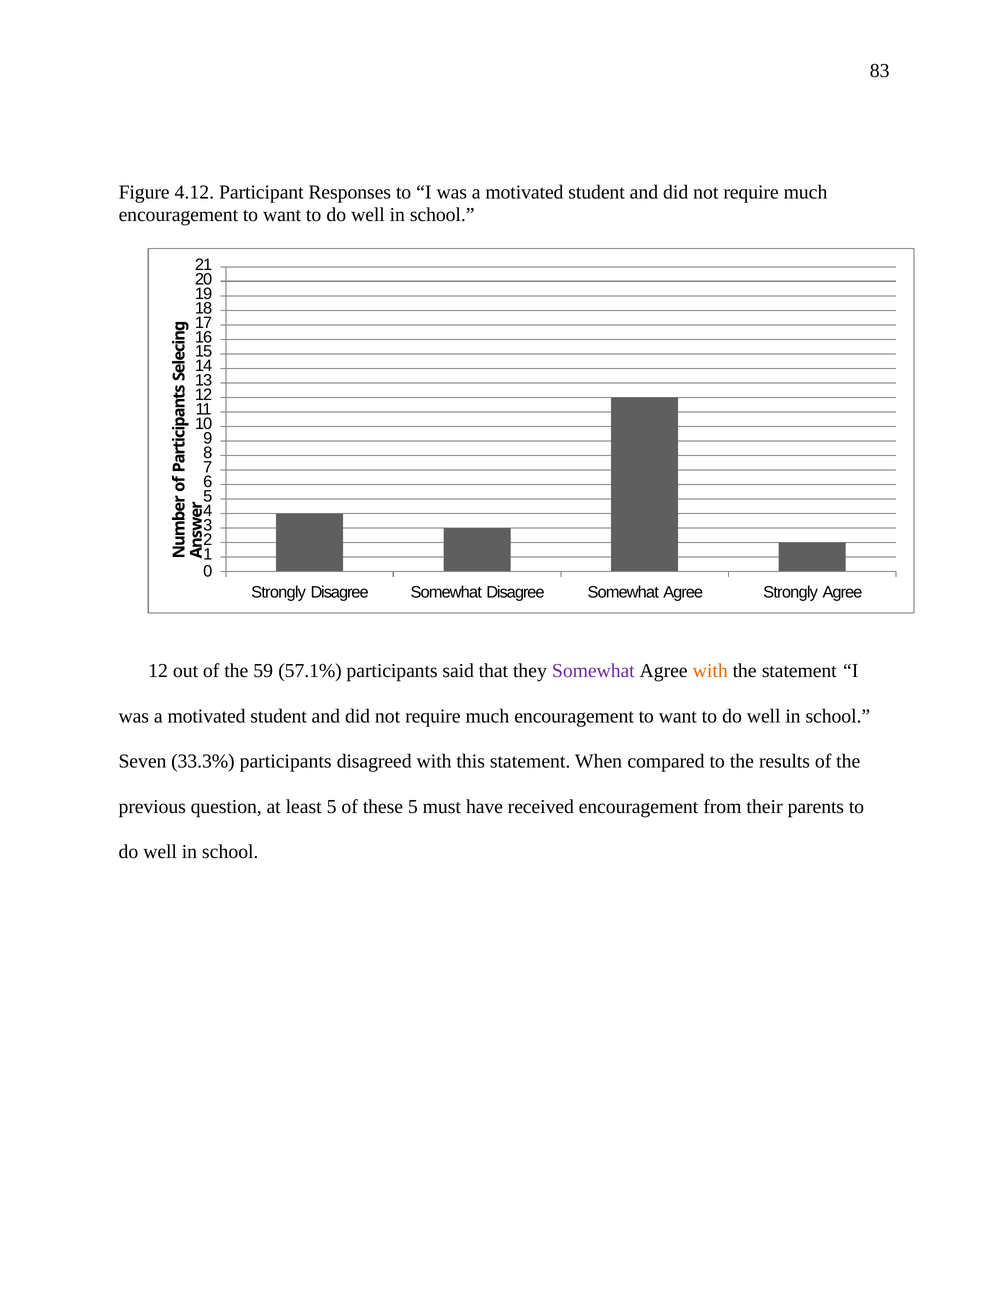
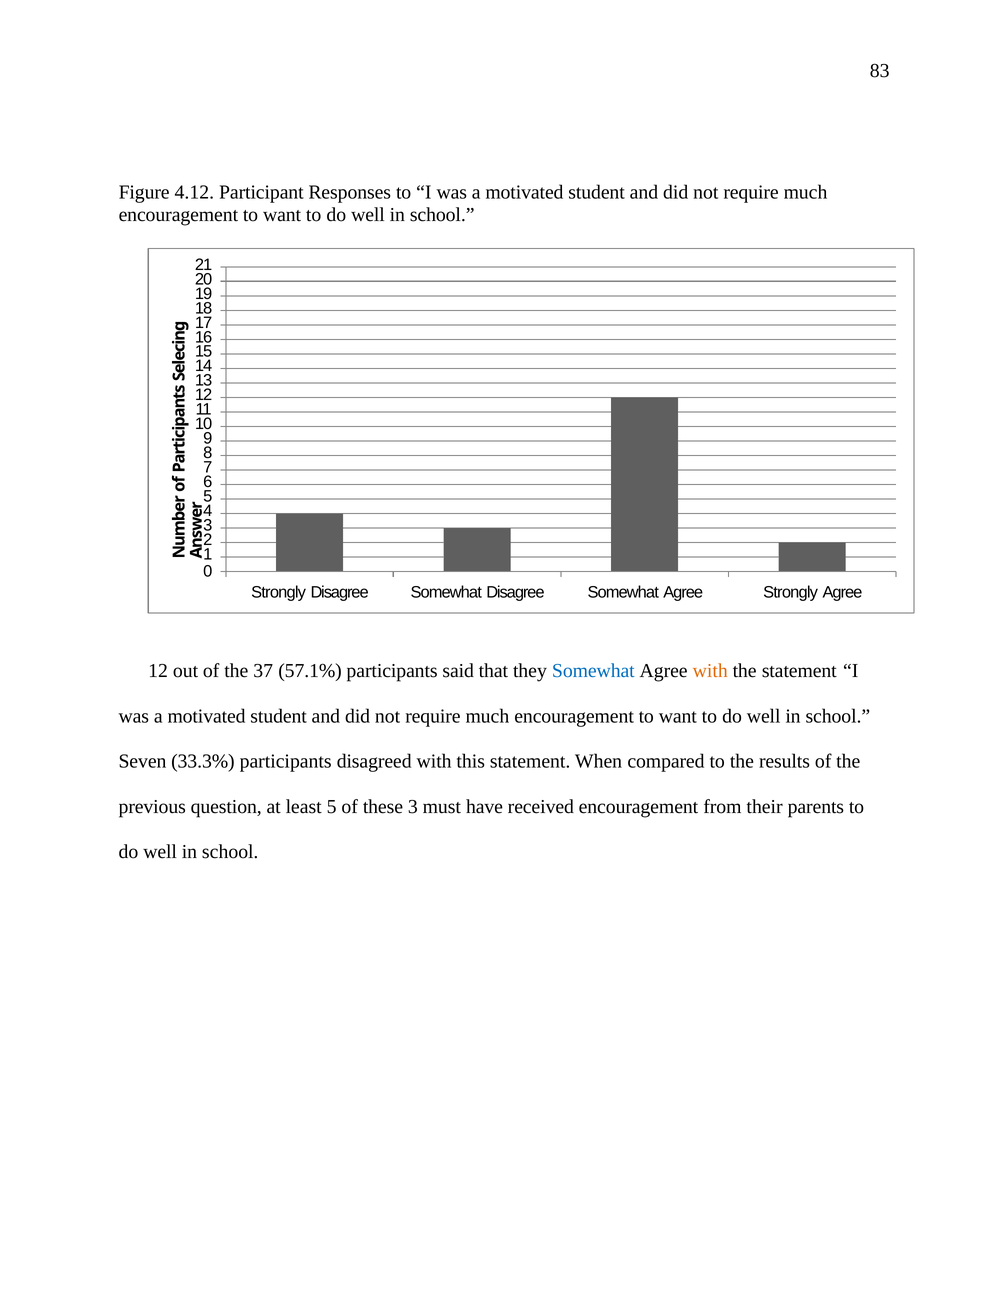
59: 59 -> 37 (263, 671)
Somewhat colour: purple -> blue (593, 671)
these 5: 5 -> 3 (413, 807)
